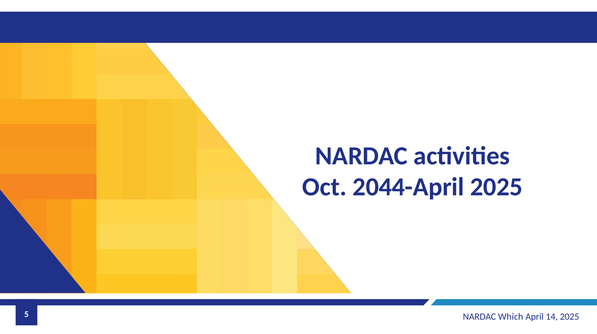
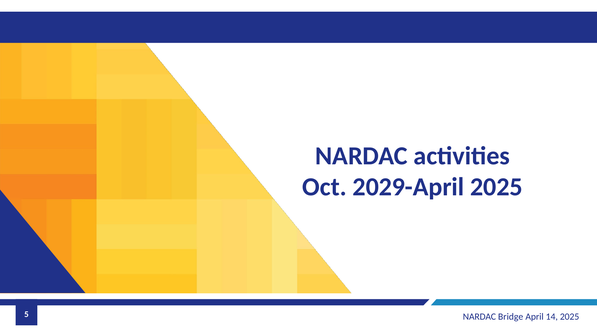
2044-April: 2044-April -> 2029-April (408, 187)
Which: Which -> Bridge (511, 317)
